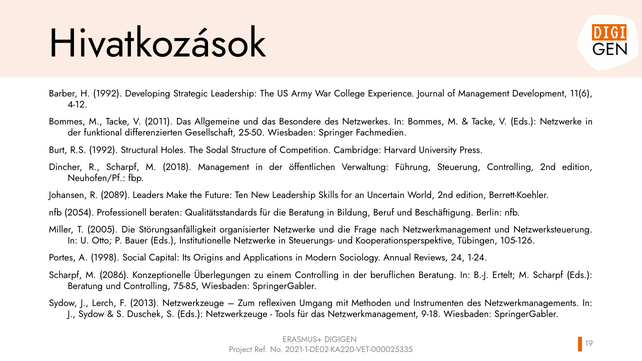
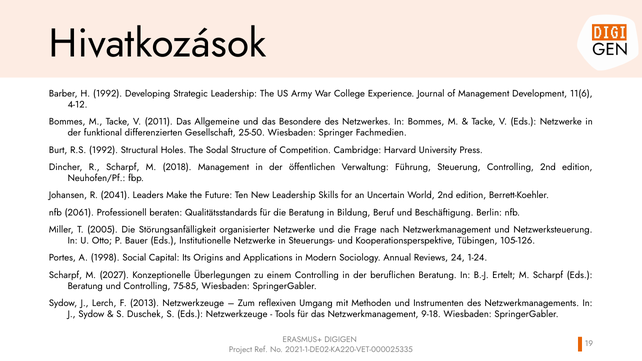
2089: 2089 -> 2041 (115, 195)
2054: 2054 -> 2061 (79, 213)
2086: 2086 -> 2027 (114, 275)
